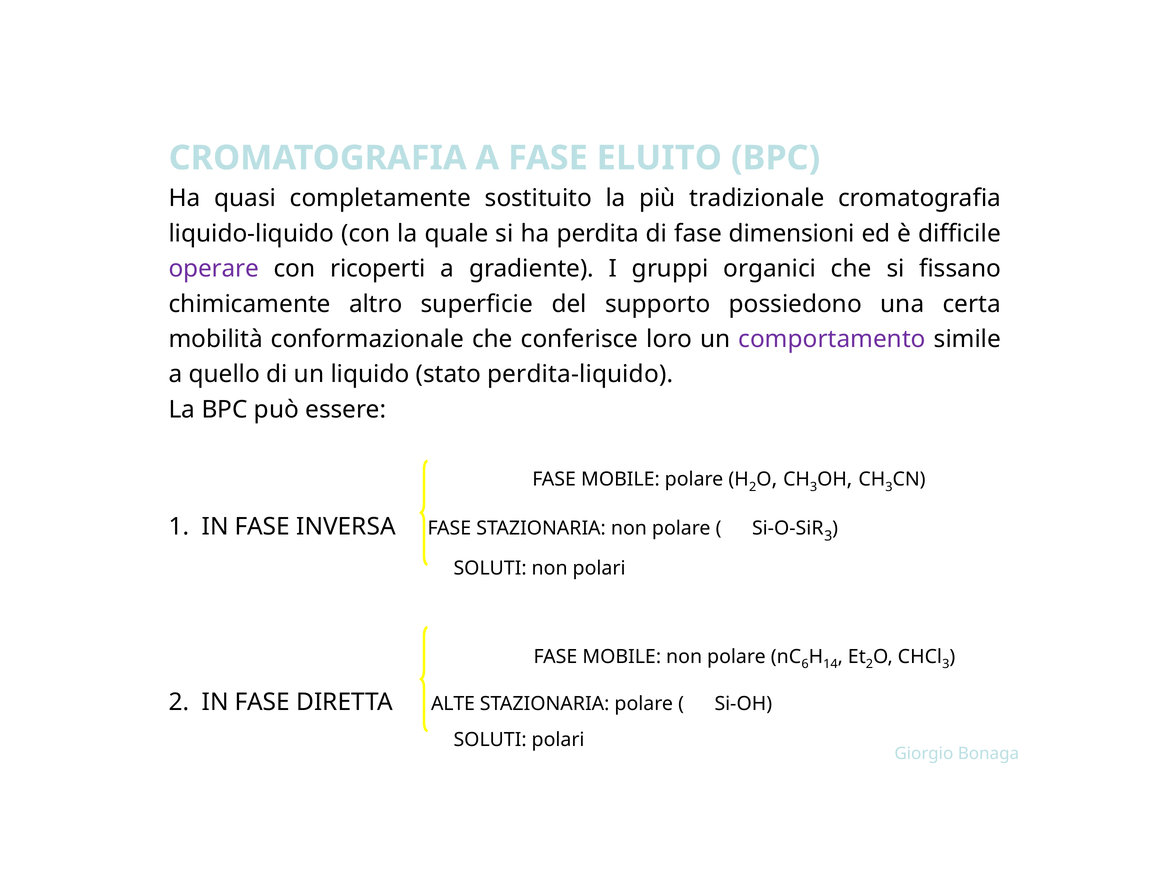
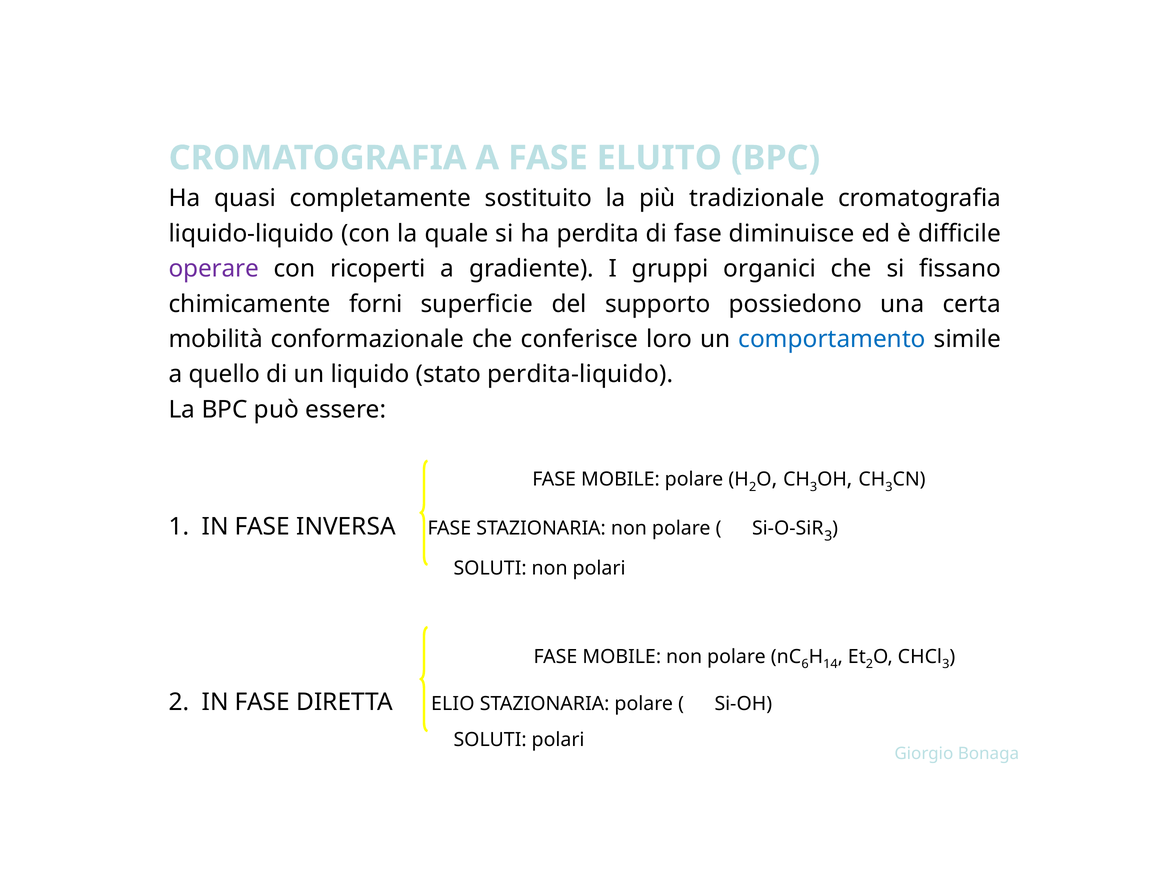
dimensioni: dimensioni -> diminuisce (792, 234)
altro: altro -> forni (376, 304)
comportamento colour: purple -> blue (832, 339)
ALTE: ALTE -> ELIO (453, 704)
